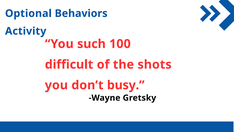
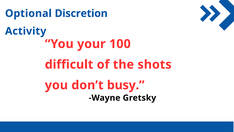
Behaviors: Behaviors -> Discretion (81, 13)
such: such -> your (91, 44)
